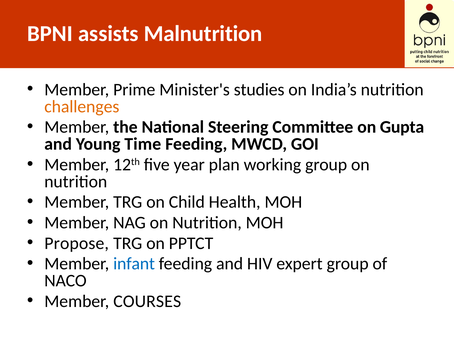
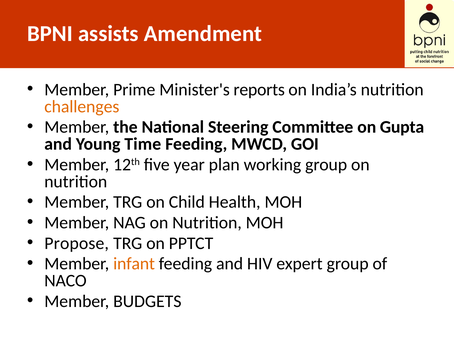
Malnutrition: Malnutrition -> Amendment (203, 34)
studies: studies -> reports (259, 89)
infant colour: blue -> orange (134, 263)
COURSES: COURSES -> BUDGETS (147, 301)
